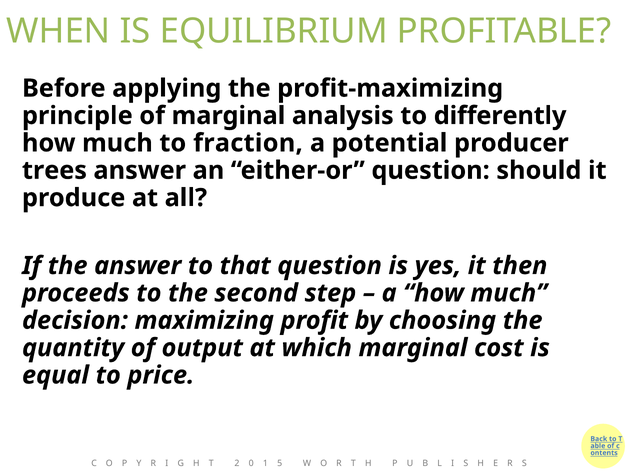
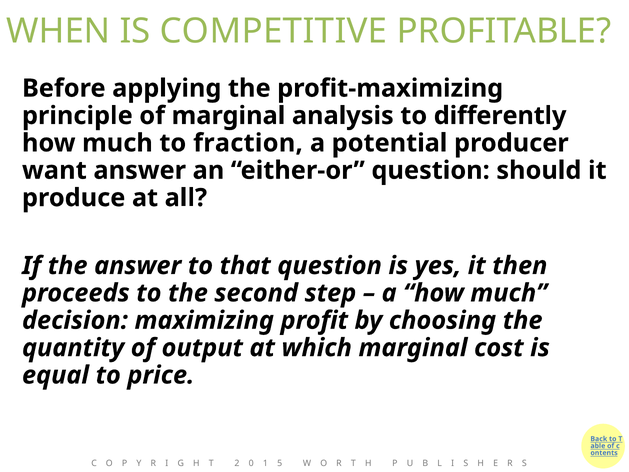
EQUILIBRIUM: EQUILIBRIUM -> COMPETITIVE (274, 31)
trees: trees -> want (54, 170)
